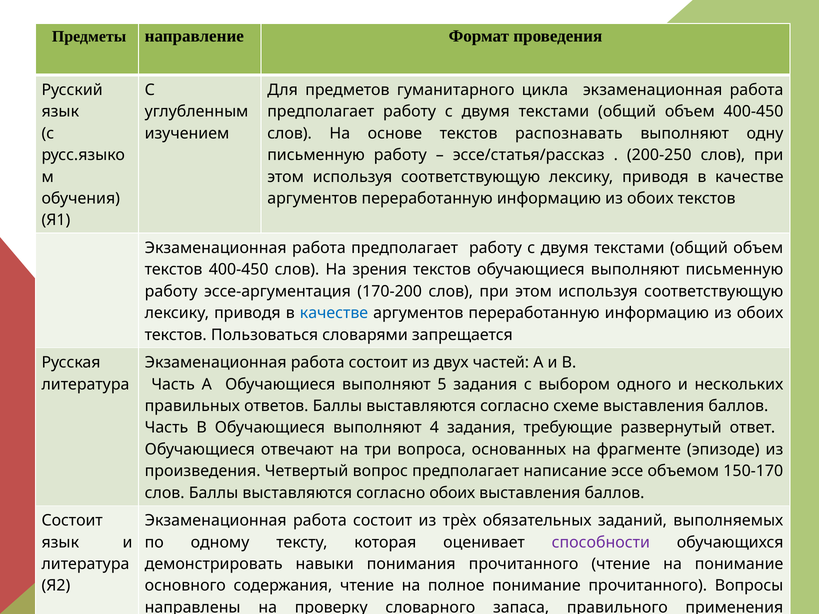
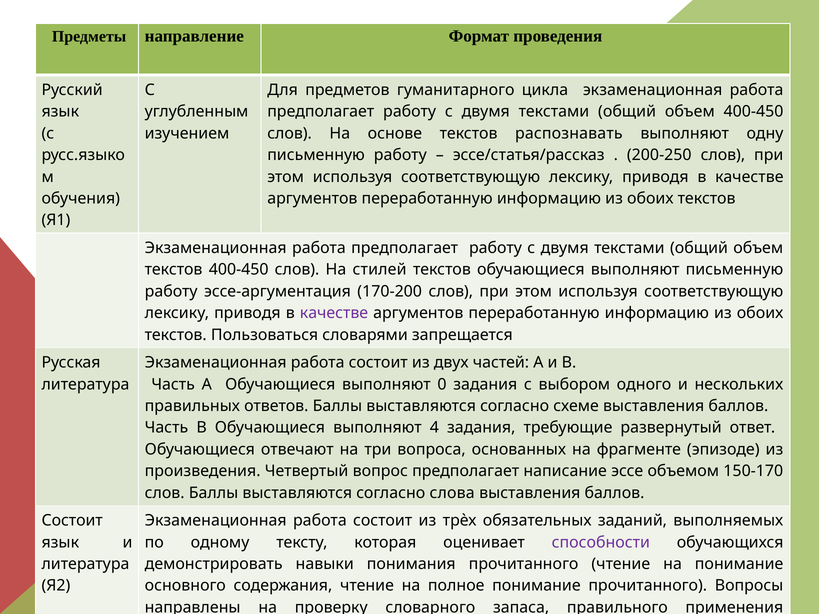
зрения: зрения -> стилей (380, 270)
качестве colour: blue -> purple (334, 313)
5: 5 -> 0 (442, 384)
согласно обоих: обоих -> слова (452, 493)
